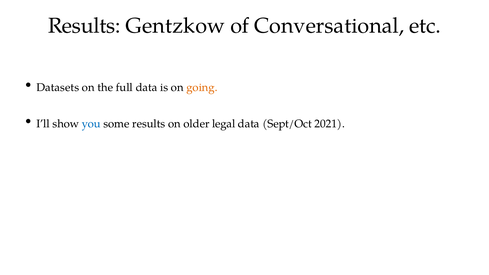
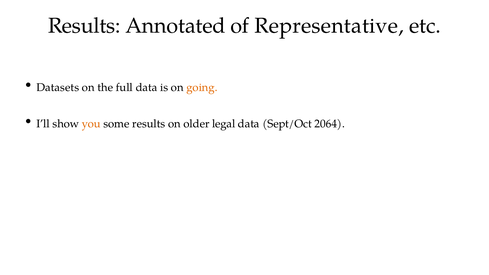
Gentzkow: Gentzkow -> Annotated (176, 26)
Conversational: Conversational -> Representative (329, 26)
you colour: blue -> orange (91, 124)
2021: 2021 -> 2064 (330, 124)
